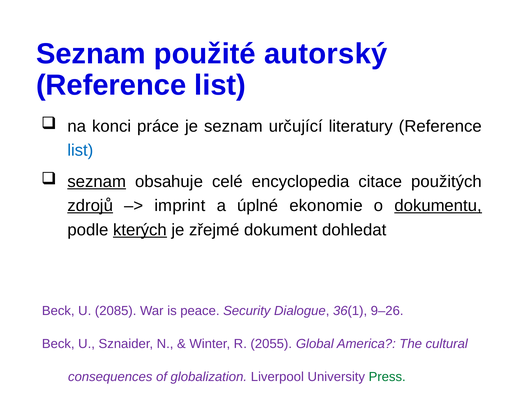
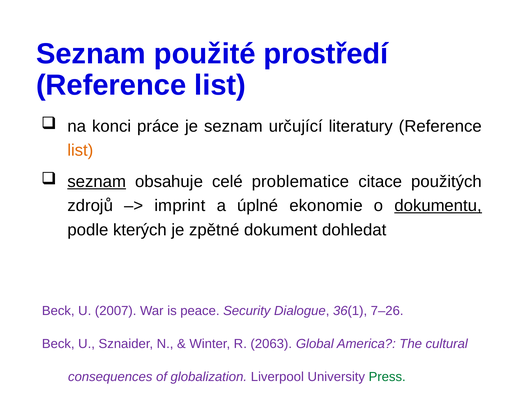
autorský: autorský -> prostředí (326, 54)
list colour: blue -> orange (80, 150)
encyclopedia: encyclopedia -> problematice (300, 182)
zdrojů underline: present -> none (90, 206)
kterých underline: present -> none (140, 230)
zřejmé: zřejmé -> zpětné (214, 230)
2085: 2085 -> 2007 (116, 311)
9–26: 9–26 -> 7–26 (387, 311)
2055: 2055 -> 2063 (271, 344)
